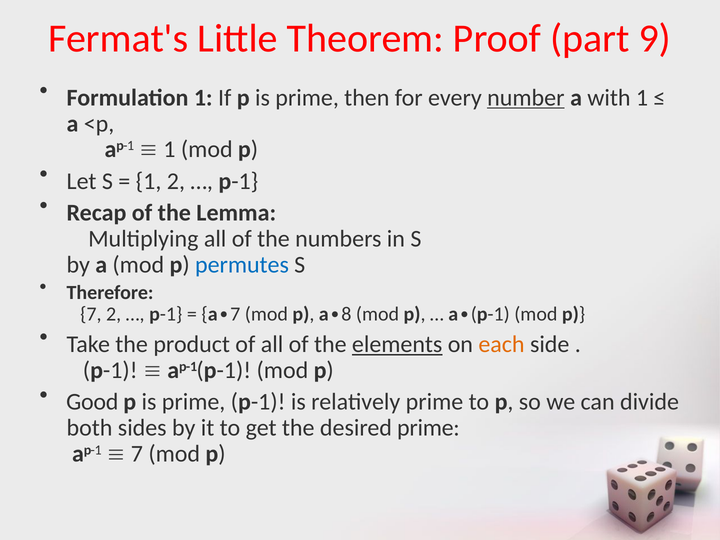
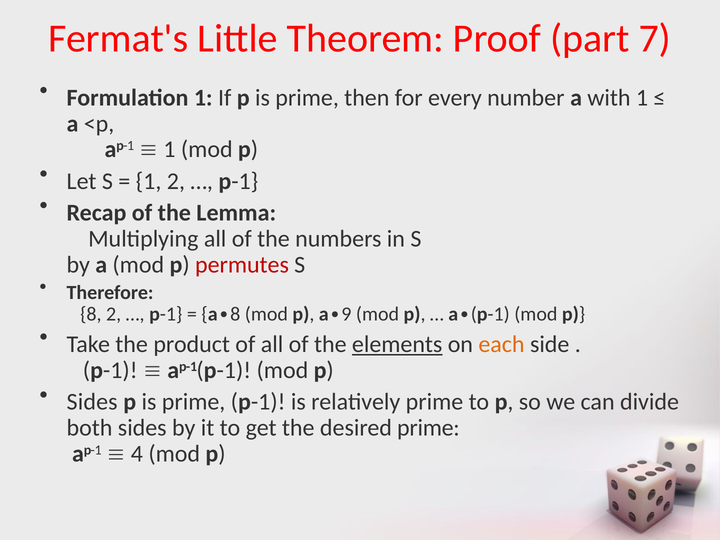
9: 9 -> 7 (655, 39)
number underline: present -> none (526, 98)
permutes colour: blue -> red (242, 265)
8: 8 -> 9 (346, 314)
7: 7 -> 8 (91, 314)
a 7: 7 -> 8 (235, 314)
Good: Good -> Sides (92, 402)
7: 7 -> 4 (137, 454)
